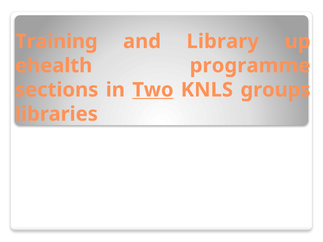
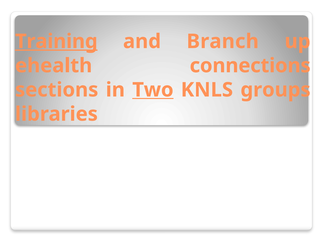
Training underline: none -> present (56, 41)
Library: Library -> Branch (223, 41)
programme: programme -> connections (250, 66)
